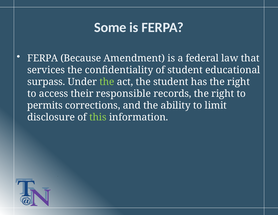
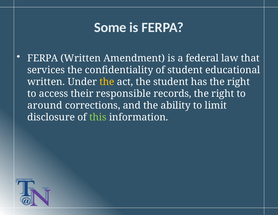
FERPA Because: Because -> Written (81, 58)
surpass: surpass -> written (46, 82)
the colour: light green -> yellow (107, 82)
permits: permits -> around (45, 105)
